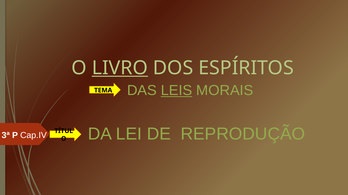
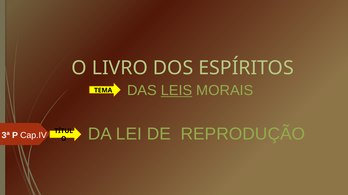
LIVRO underline: present -> none (120, 68)
